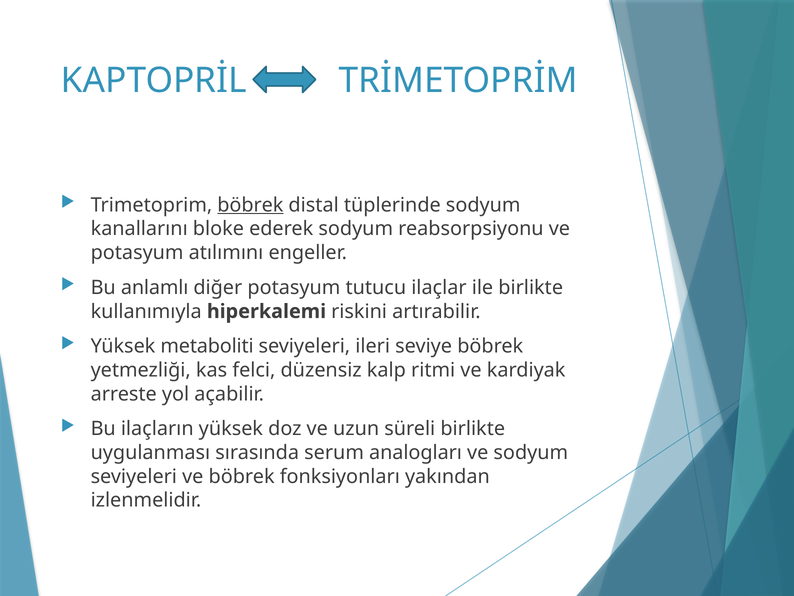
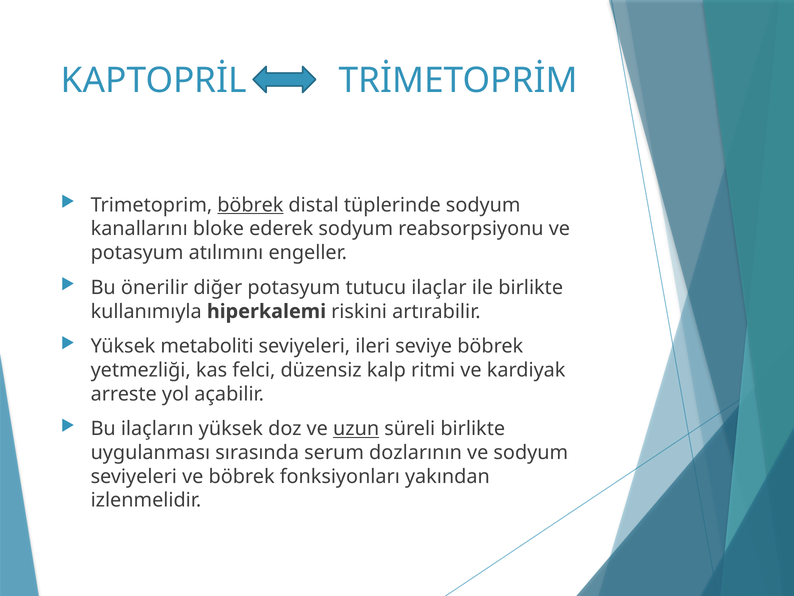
anlamlı: anlamlı -> önerilir (155, 287)
uzun underline: none -> present (356, 429)
analogları: analogları -> dozlarının (415, 452)
